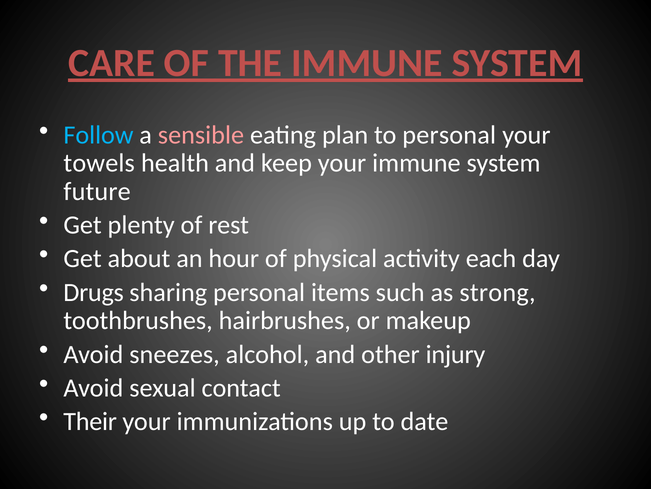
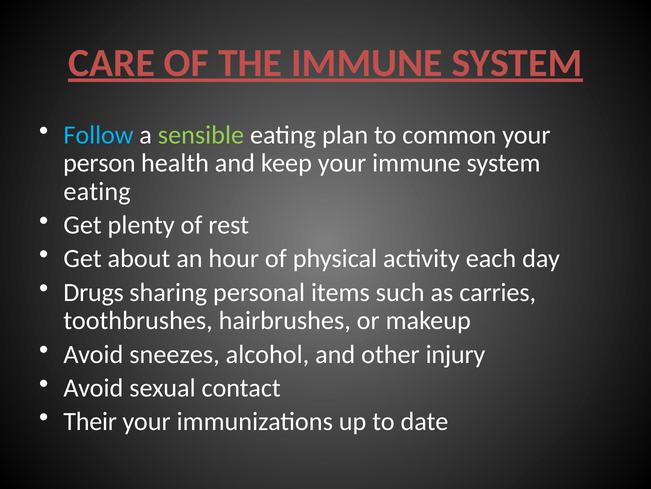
sensible colour: pink -> light green (201, 135)
to personal: personal -> common (449, 135)
towels: towels -> person (99, 163)
future: future -> eating (97, 191)
strong: strong -> carries (498, 292)
